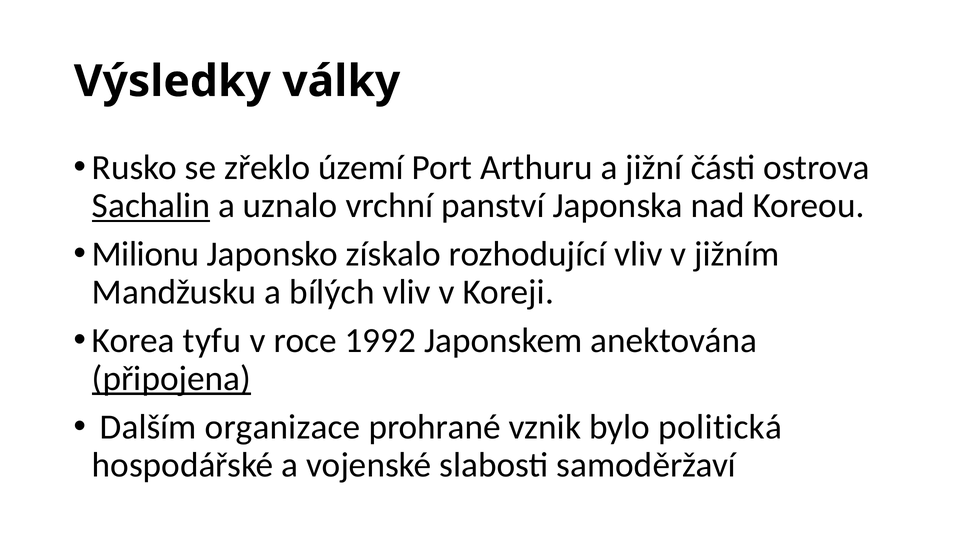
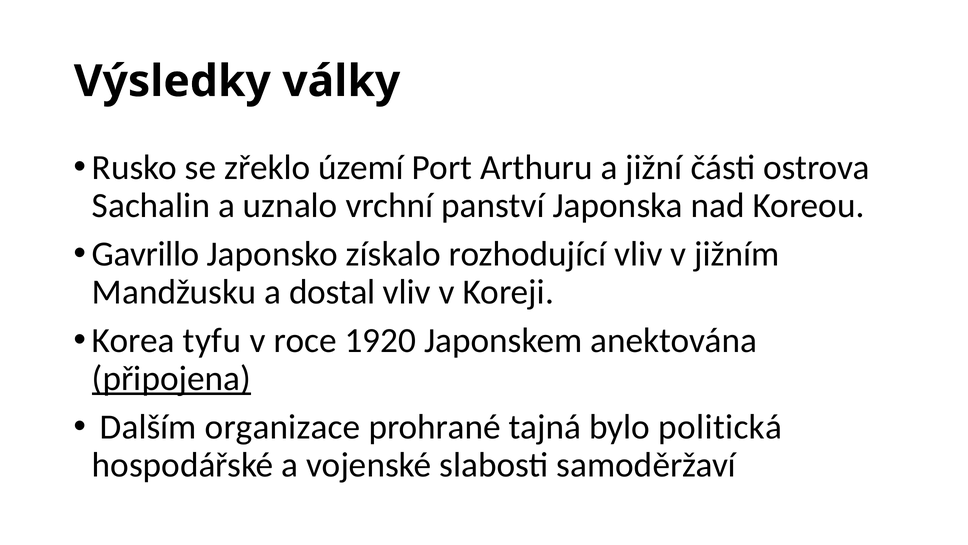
Sachalin underline: present -> none (151, 206)
Milionu: Milionu -> Gavrillo (146, 254)
bílých: bílých -> dostal (332, 292)
1992: 1992 -> 1920 (380, 340)
vznik: vznik -> tajná (545, 426)
